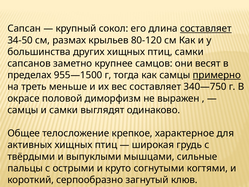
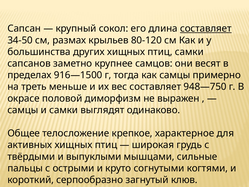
955—1500: 955—1500 -> 916—1500 (78, 75)
примерно underline: present -> none (217, 75)
340—750: 340—750 -> 948—750 (205, 87)
